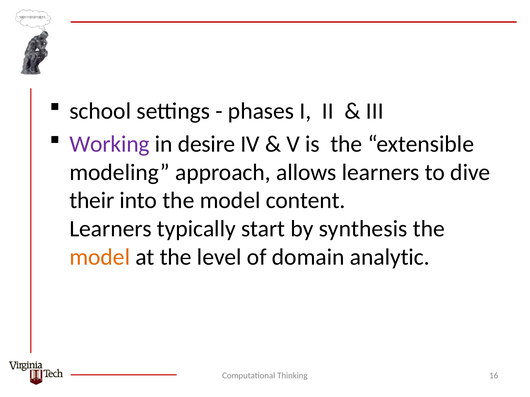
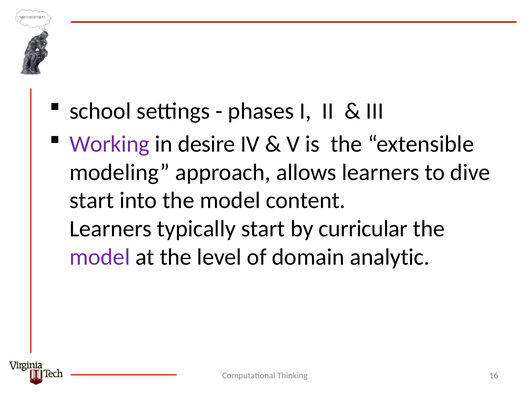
their: their -> start (92, 201)
synthesis: synthesis -> curricular (363, 229)
model colour: orange -> purple (100, 257)
